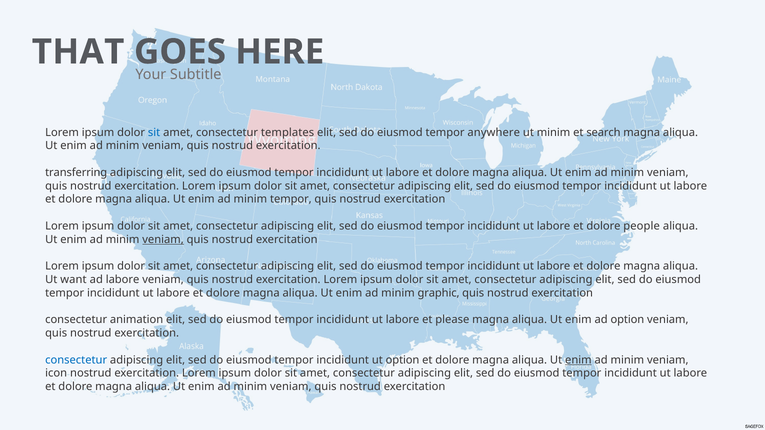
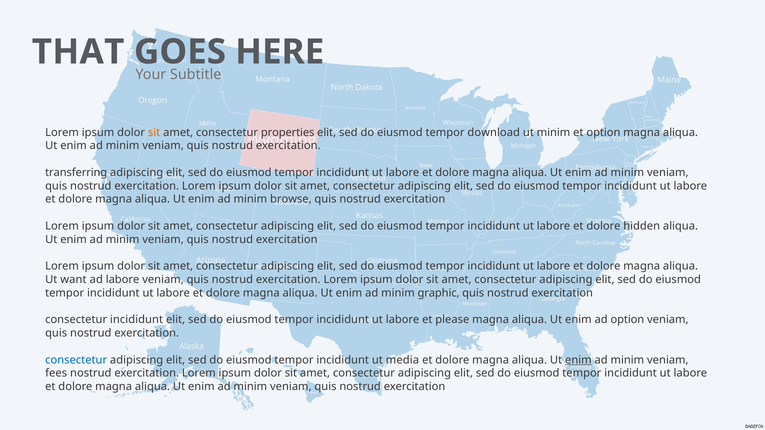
sit colour: blue -> orange (154, 132)
templates: templates -> properties (288, 132)
anywhere: anywhere -> download (494, 132)
et search: search -> option (603, 132)
minim tempor: tempor -> browse (291, 199)
people: people -> hidden (642, 226)
veniam underline: present -> none (163, 240)
consectetur animation: animation -> incididunt (137, 320)
ut option: option -> media (402, 360)
icon: icon -> fees (56, 374)
